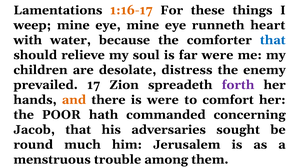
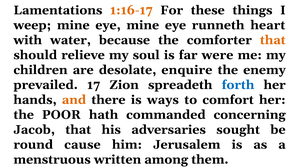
that colour: blue -> orange (273, 40)
distress: distress -> enquire (187, 70)
forth colour: purple -> blue (238, 85)
is were: were -> ways (163, 100)
much: much -> cause (82, 145)
trouble: trouble -> written (118, 160)
